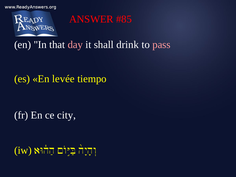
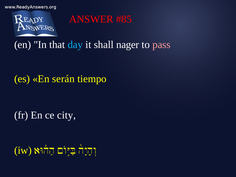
day colour: pink -> light blue (75, 45)
drink: drink -> nager (128, 45)
levée: levée -> serán (63, 79)
